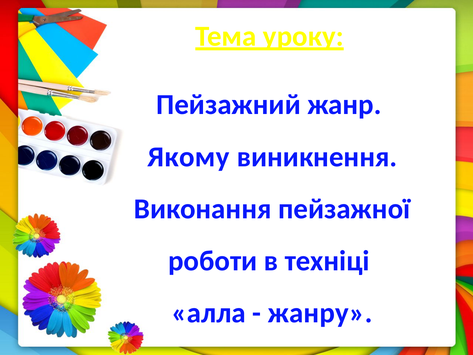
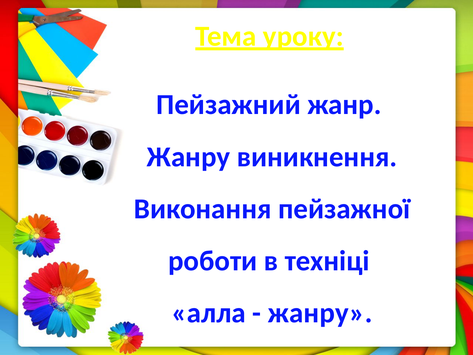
Якому: Якому -> Жанру (189, 157)
